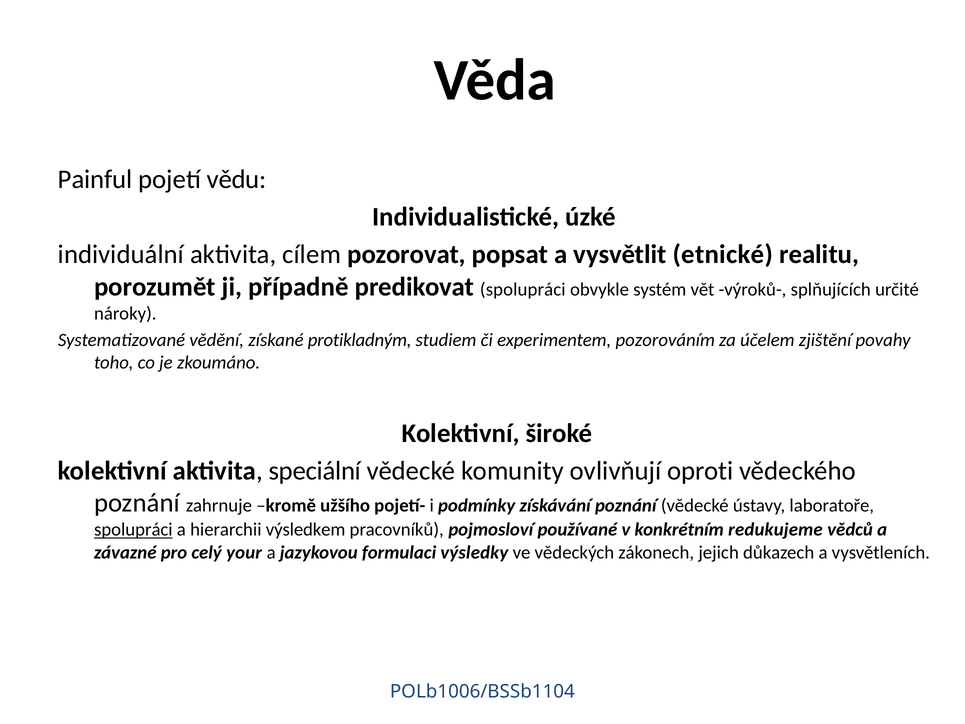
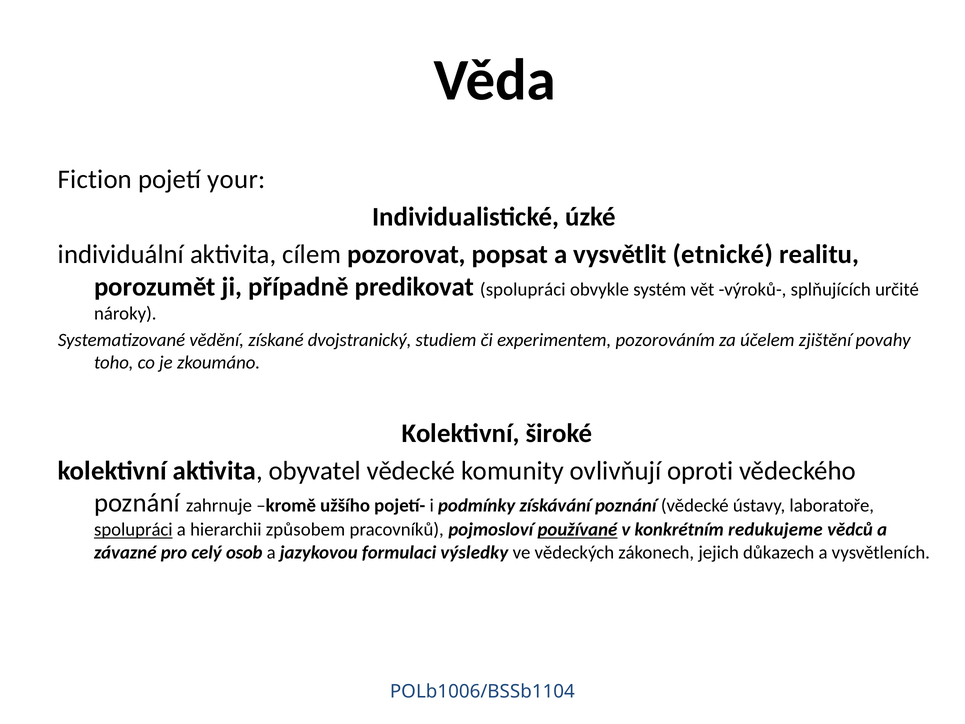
Painful: Painful -> Fiction (95, 179)
vědu: vědu -> your (236, 179)
protikladným: protikladným -> dvojstranický (360, 340)
speciální: speciální -> obyvatel (315, 471)
výsledkem: výsledkem -> způsobem (305, 530)
používané underline: none -> present (577, 530)
your: your -> osob (244, 552)
